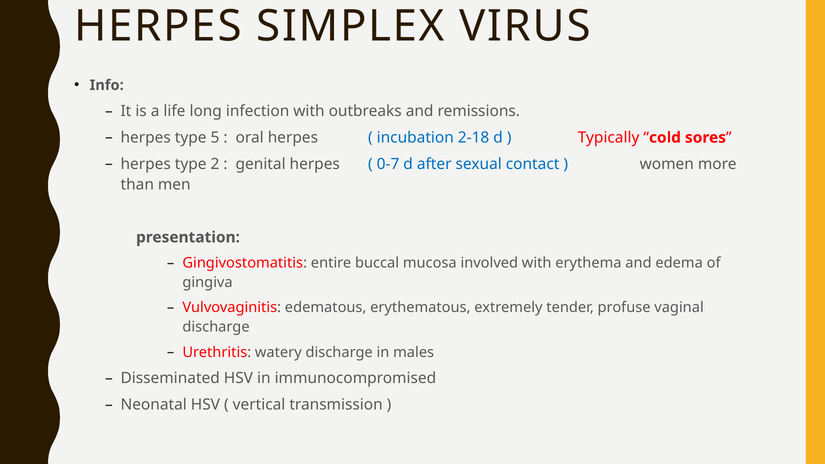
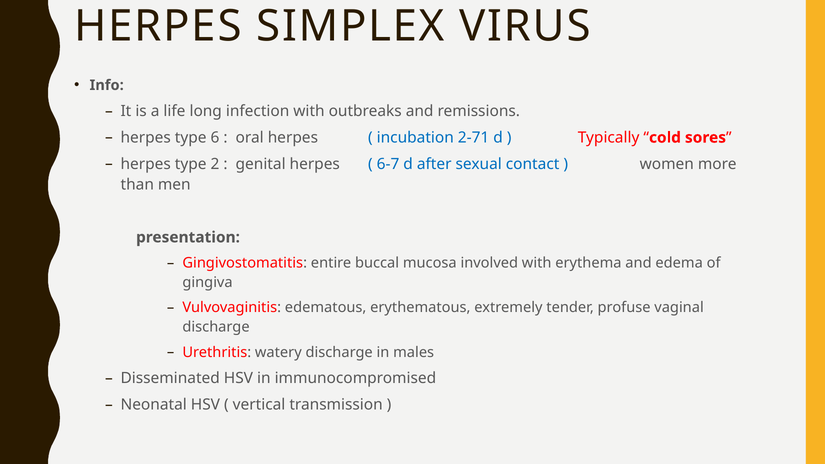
5: 5 -> 6 (215, 138)
2-18: 2-18 -> 2-71 (474, 138)
0-7: 0-7 -> 6-7 (388, 164)
